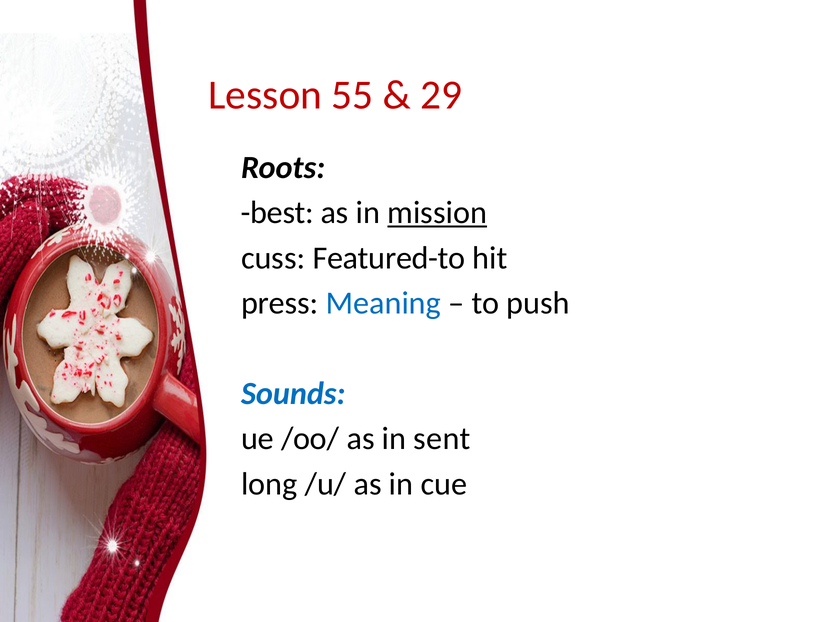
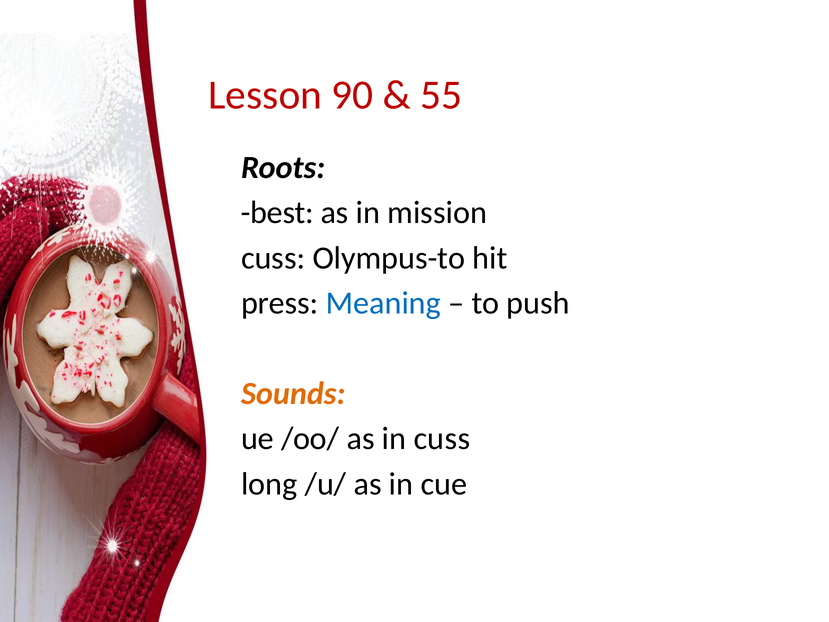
55: 55 -> 90 (352, 95)
29: 29 -> 55 (441, 95)
mission underline: present -> none (437, 213)
Featured-to: Featured-to -> Olympus-to (389, 258)
Sounds colour: blue -> orange (293, 393)
in sent: sent -> cuss (442, 439)
